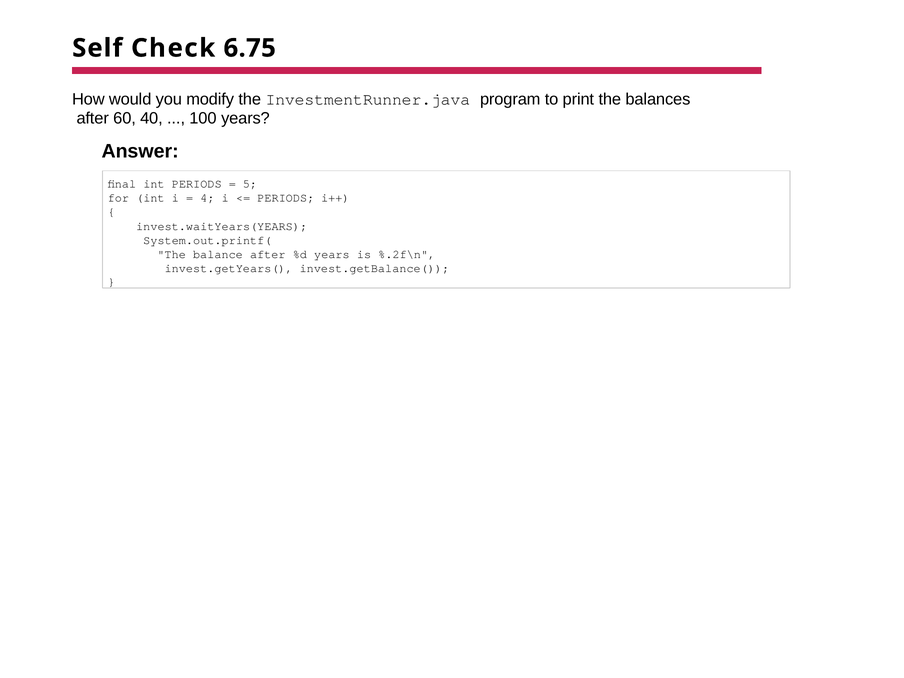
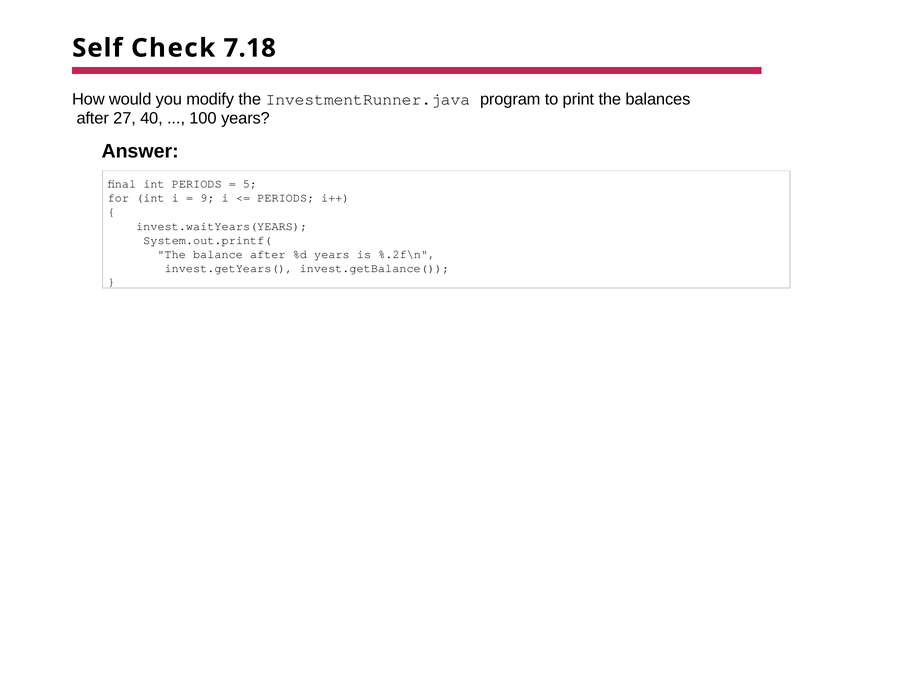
6.75: 6.75 -> 7.18 (250, 48)
60: 60 -> 27 (125, 119)
4: 4 -> 9 (207, 198)
